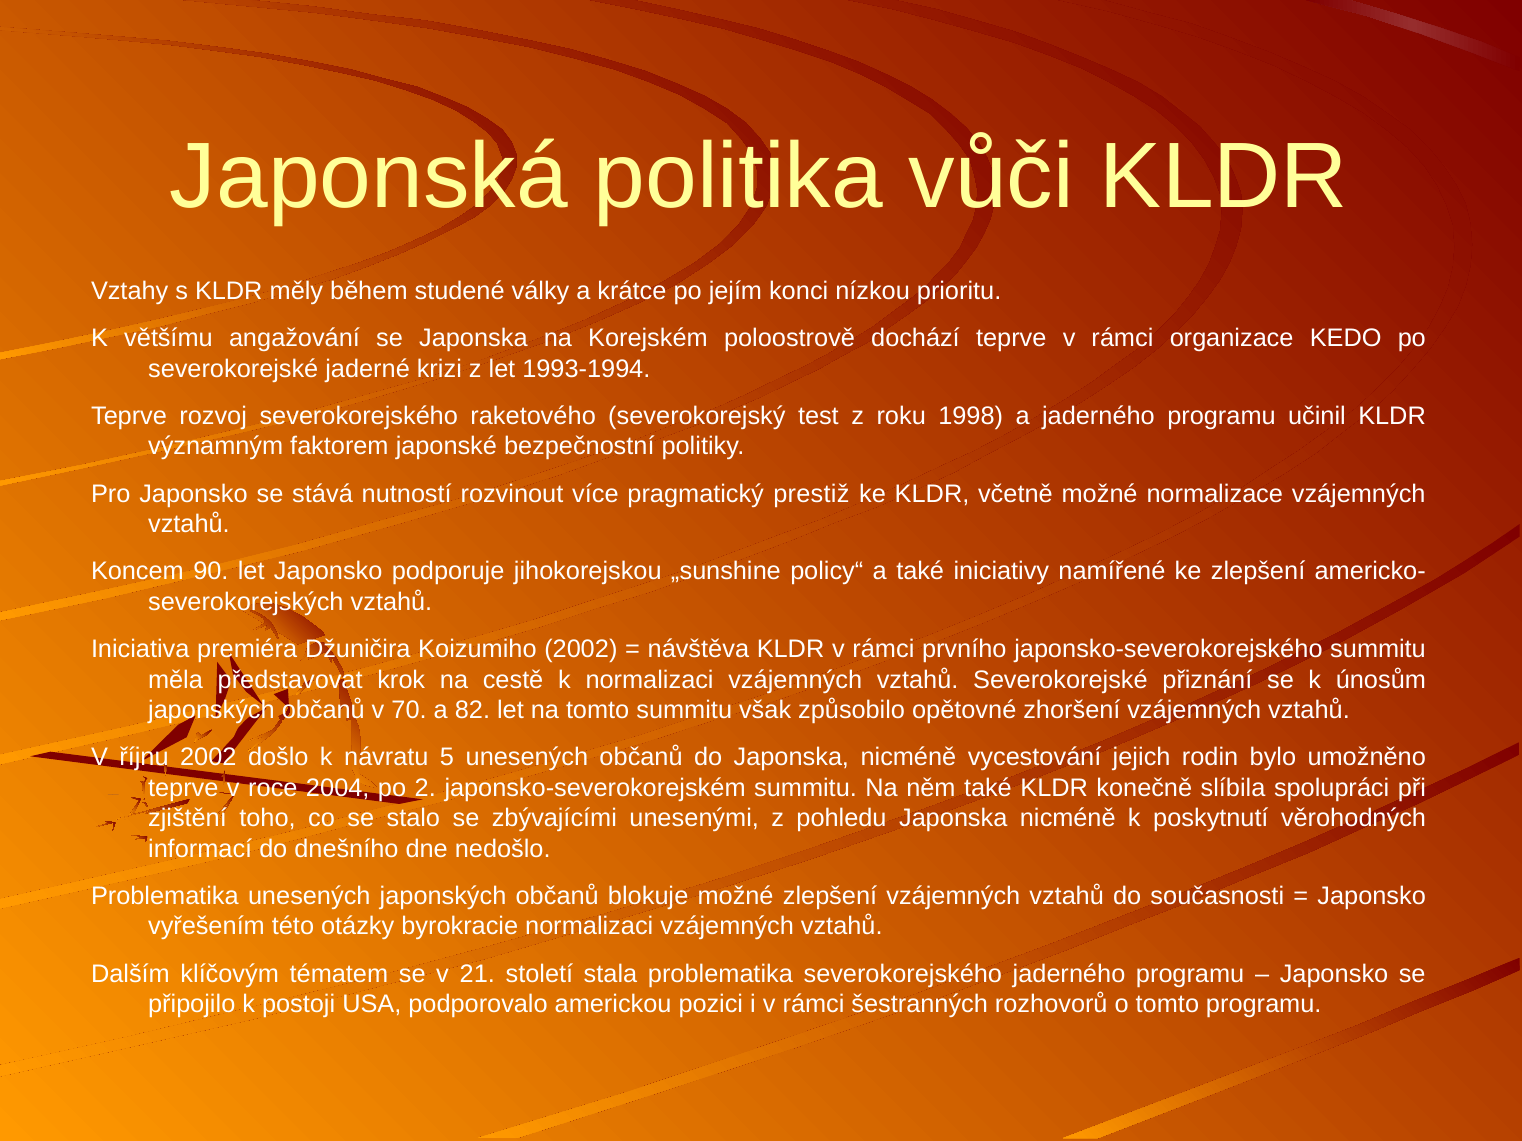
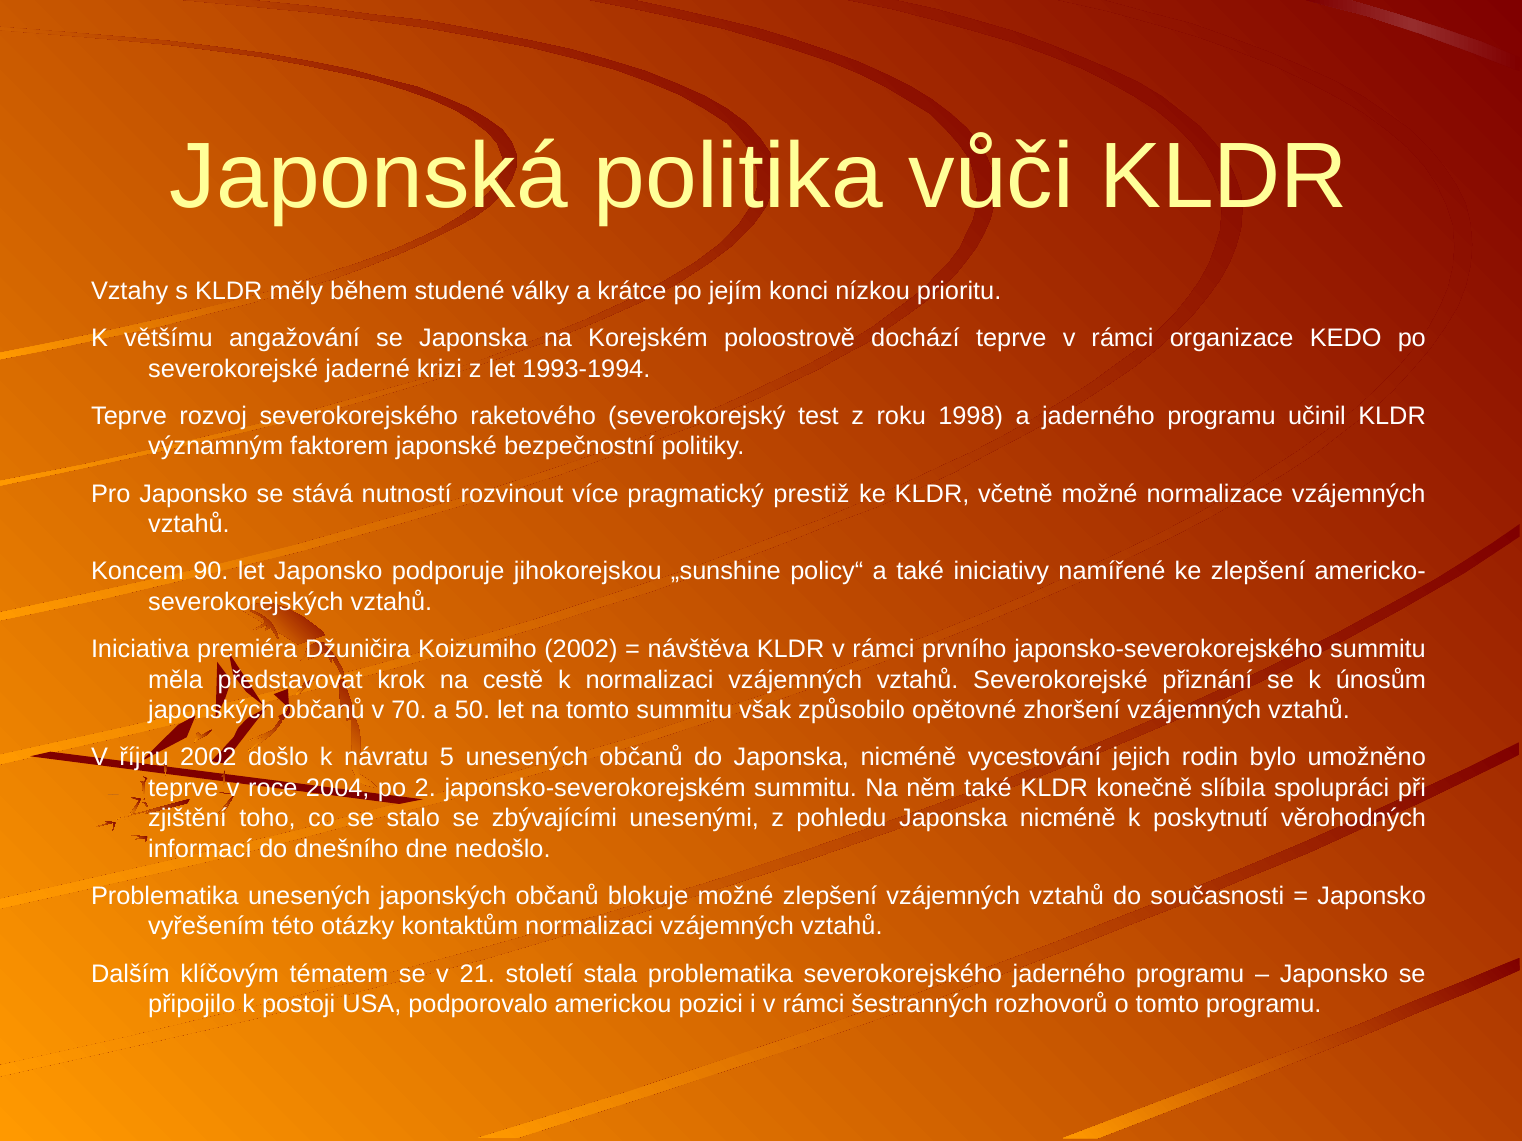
82: 82 -> 50 (472, 710)
byrokracie: byrokracie -> kontaktům (460, 927)
